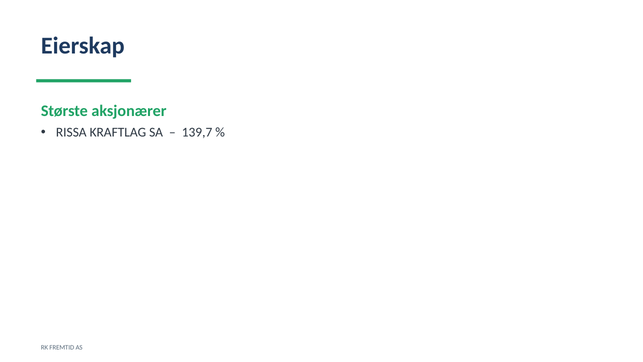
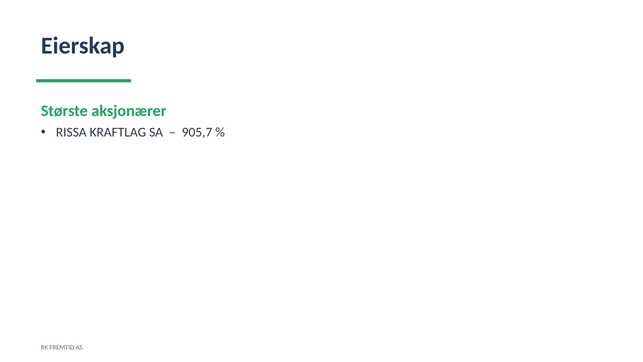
139,7: 139,7 -> 905,7 (197, 132)
